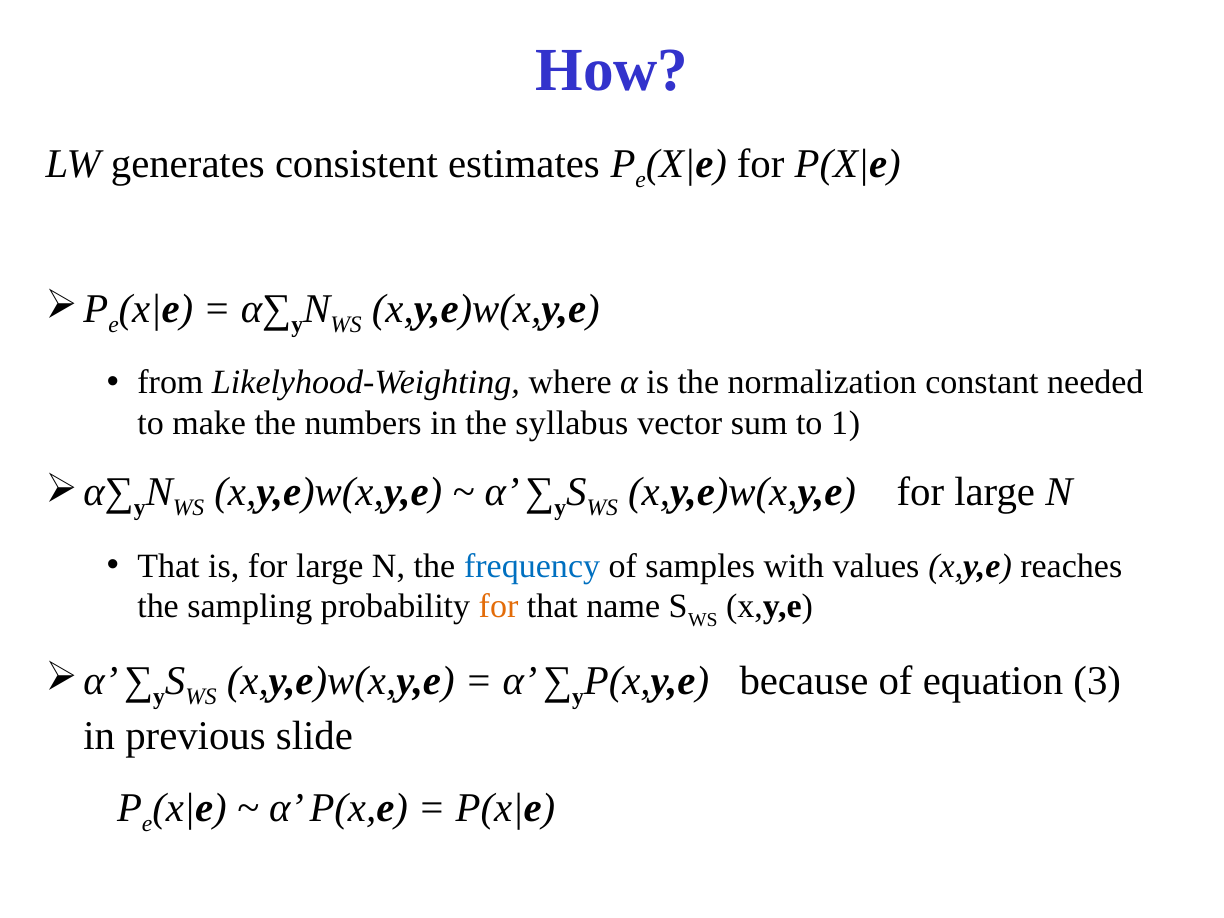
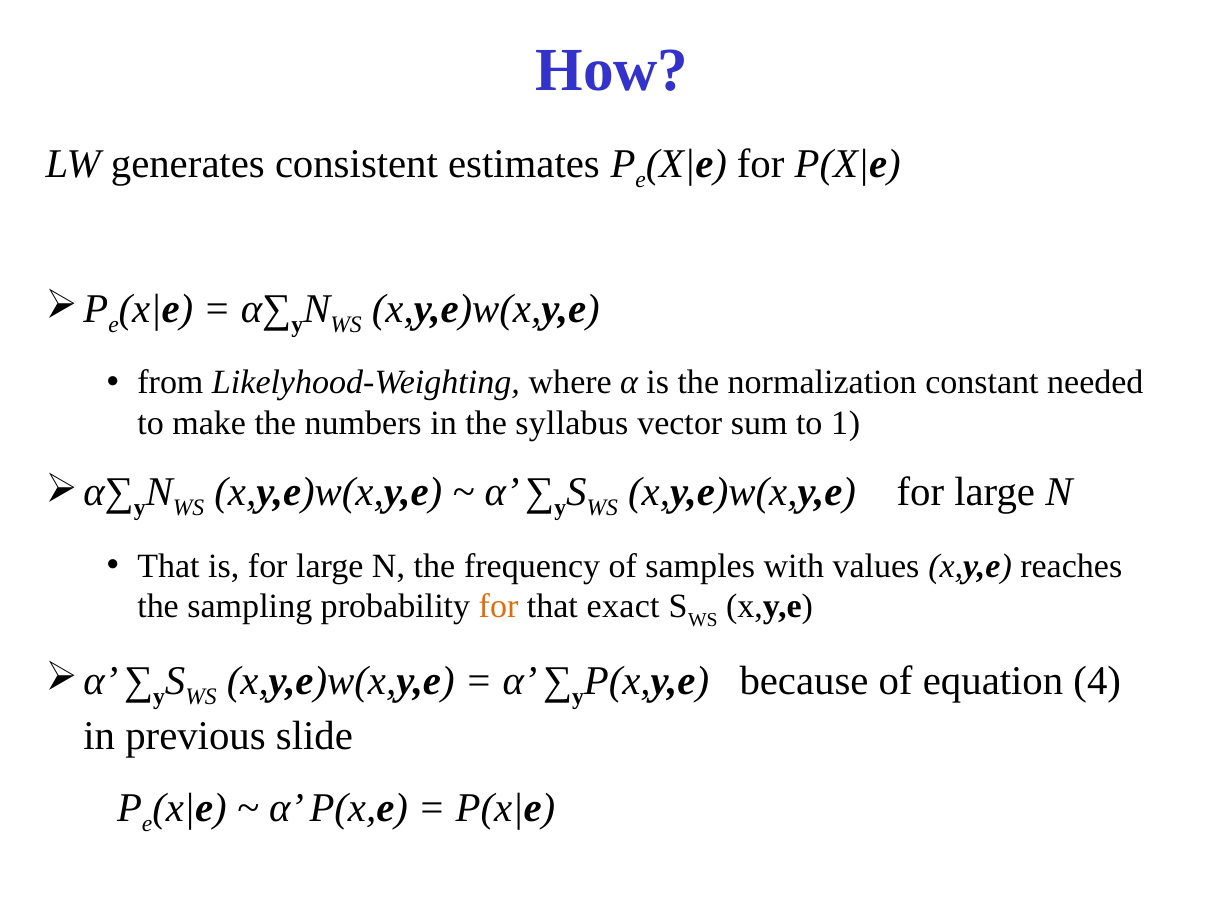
frequency colour: blue -> black (532, 566)
name: name -> exact (623, 607)
3: 3 -> 4 (1097, 681)
